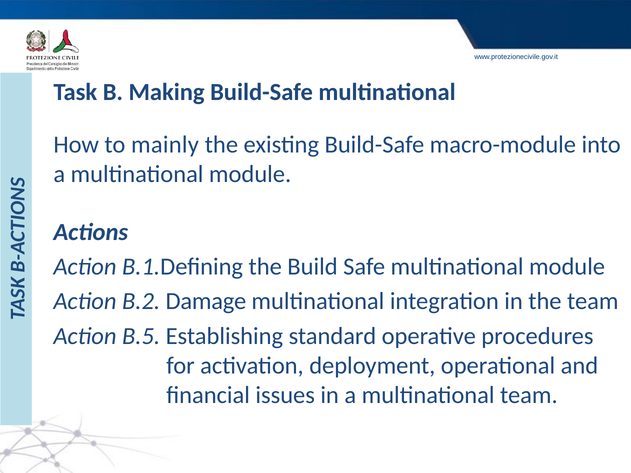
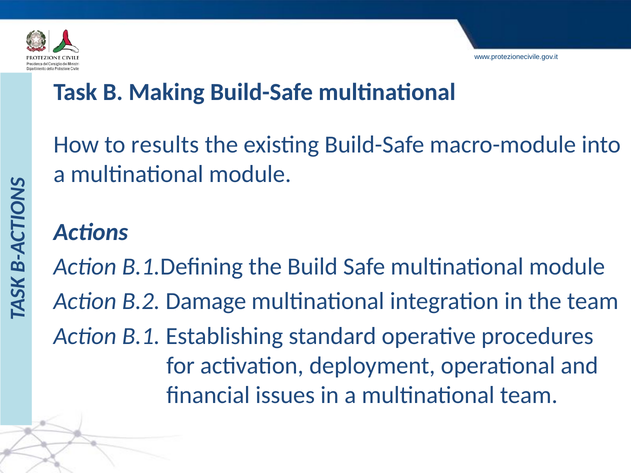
mainly: mainly -> results (165, 145)
B.5: B.5 -> B.1 (141, 336)
